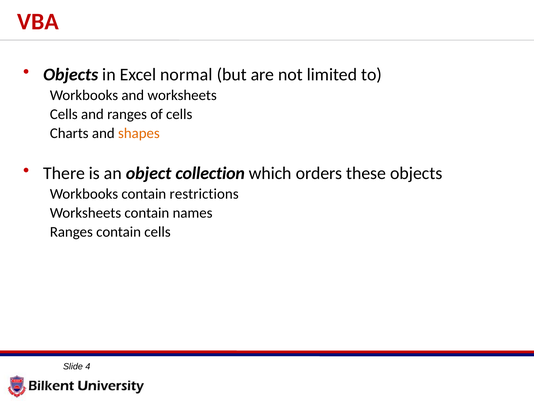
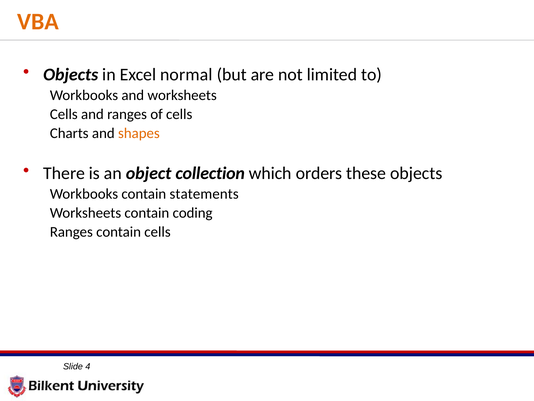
VBA colour: red -> orange (38, 22)
restrictions: restrictions -> statements (204, 194)
names: names -> coding (193, 213)
